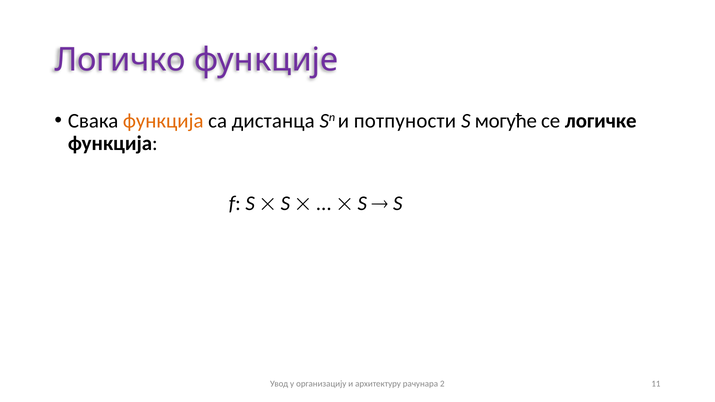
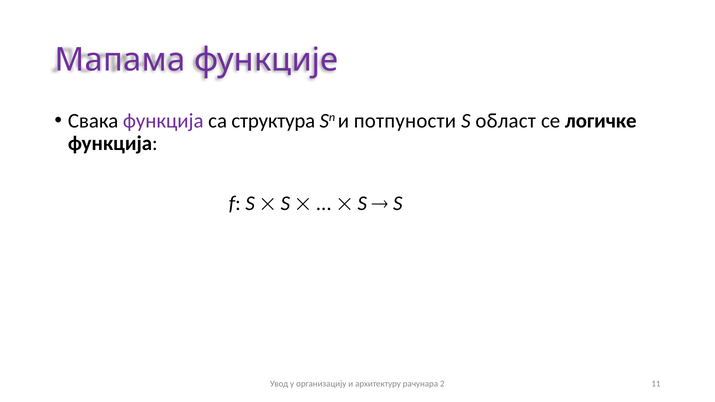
Логичко: Логичко -> Мапама (120, 60)
функција colour: orange -> purple (163, 121)
дистанца: дистанца -> структура (273, 121)
могуће: могуће -> област (506, 121)
